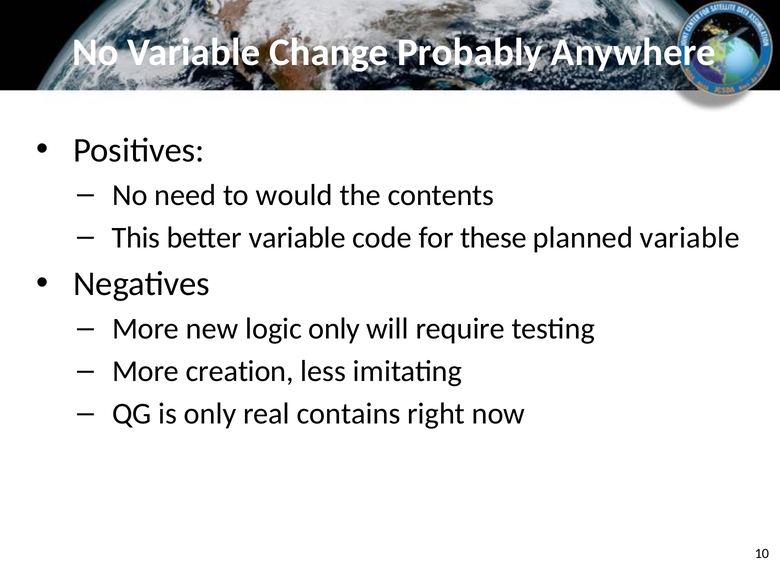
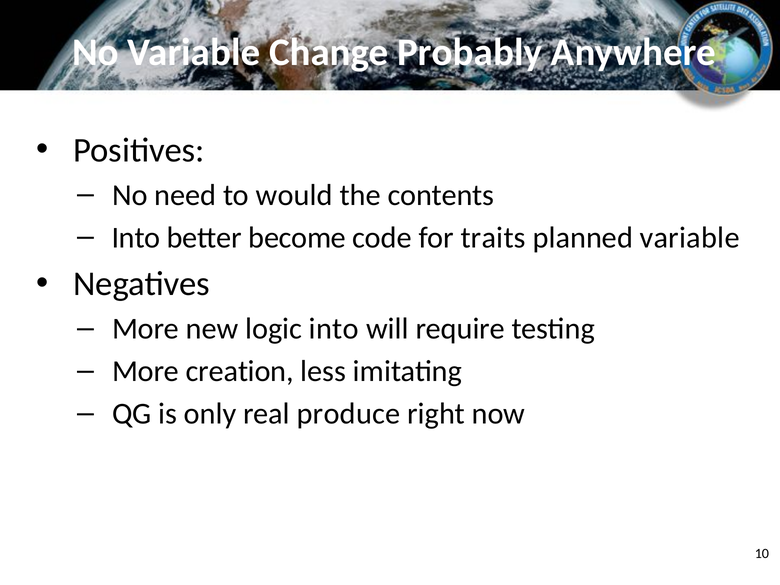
This: This -> Into (136, 238)
better variable: variable -> become (297, 238)
these: these -> traits (493, 238)
logic only: only -> into (334, 329)
contains: contains -> produce (349, 414)
